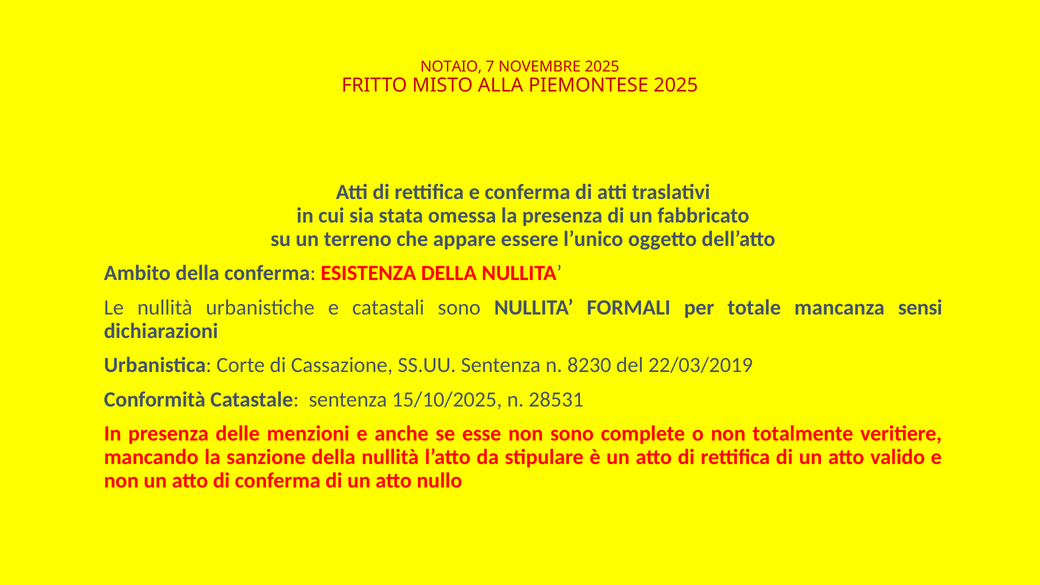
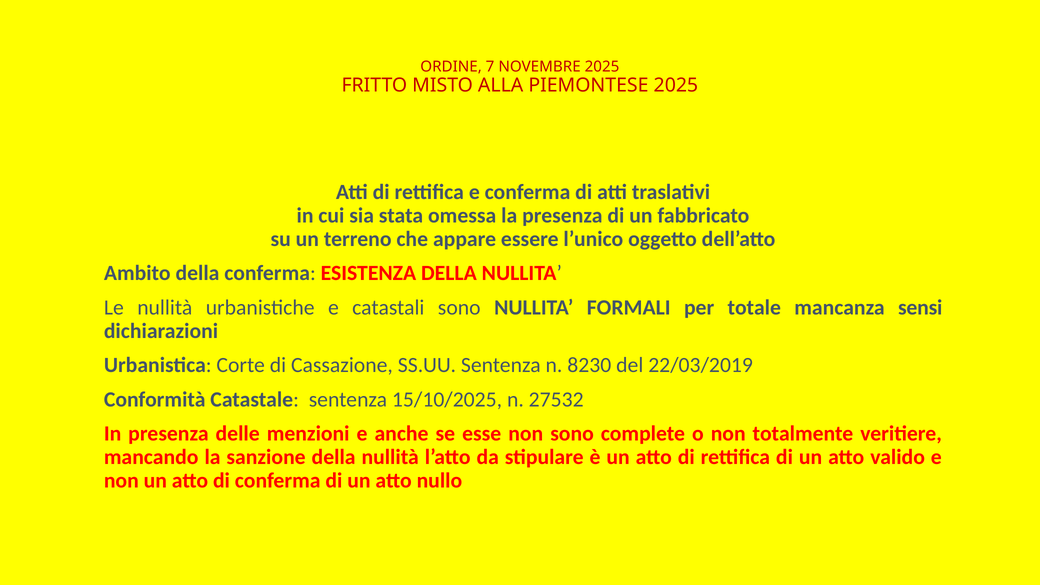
NOTAIO: NOTAIO -> ORDINE (451, 67)
28531: 28531 -> 27532 (556, 399)
